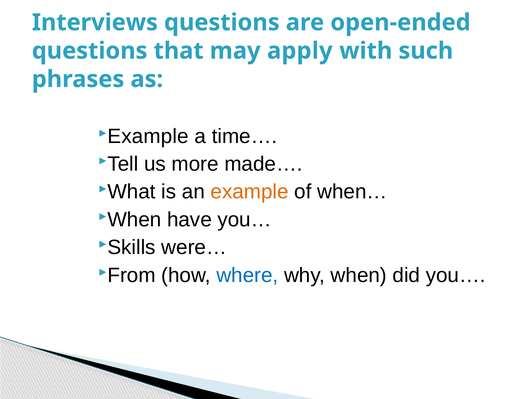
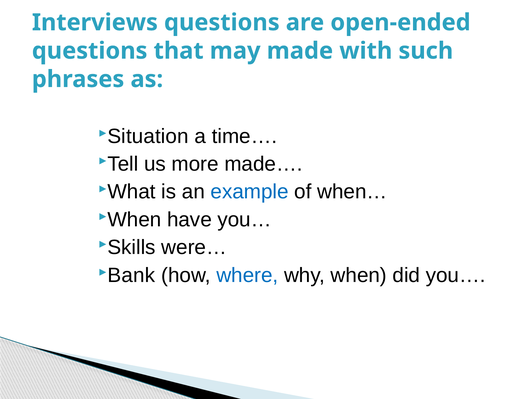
apply: apply -> made (300, 51)
Example: Example -> Situation (148, 136)
example colour: orange -> blue (250, 192)
From: From -> Bank (131, 275)
